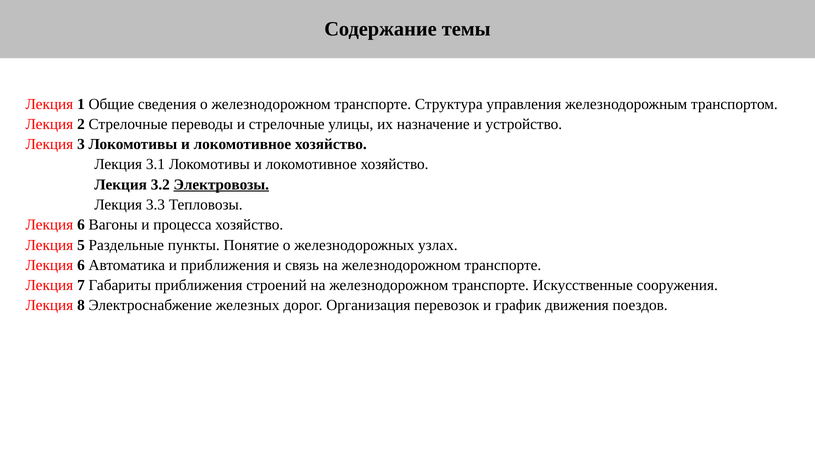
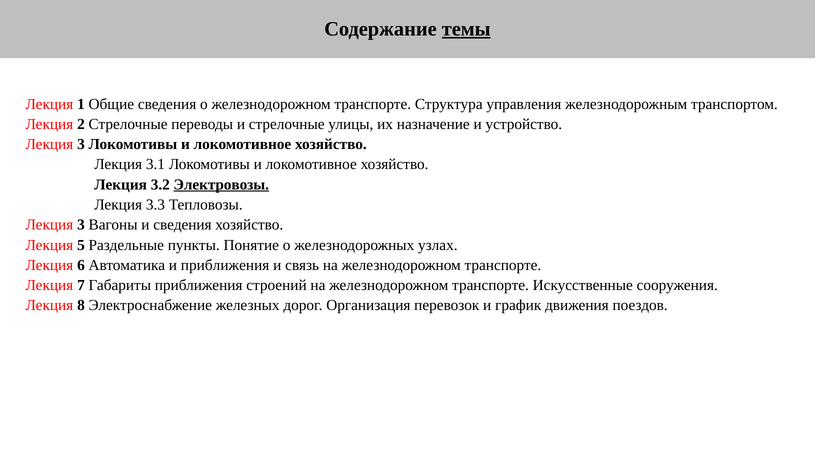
темы underline: none -> present (466, 29)
6: 6 -> 3 (81, 225)
и процесса: процесса -> сведения (182, 225)
